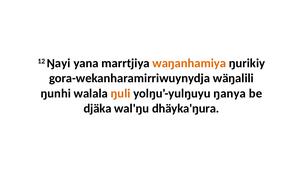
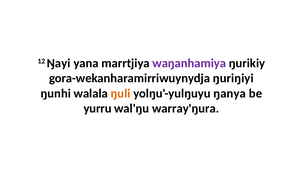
waŋanhamiya colour: orange -> purple (189, 63)
wäŋalili: wäŋalili -> ŋuriŋiyi (233, 79)
djäka: djäka -> yurru (98, 109)
dhäyka'ŋura: dhäyka'ŋura -> warray'ŋura (186, 109)
